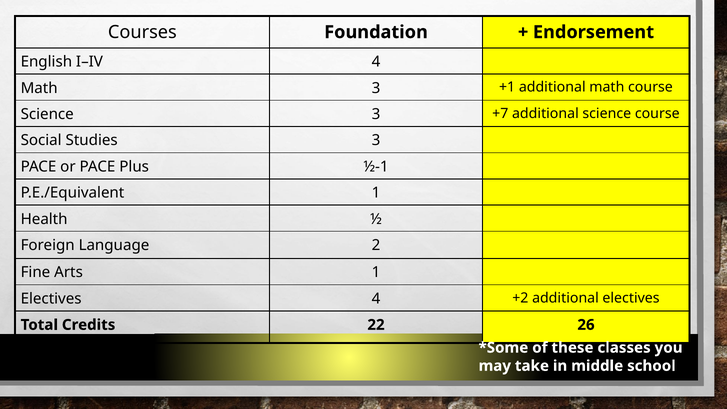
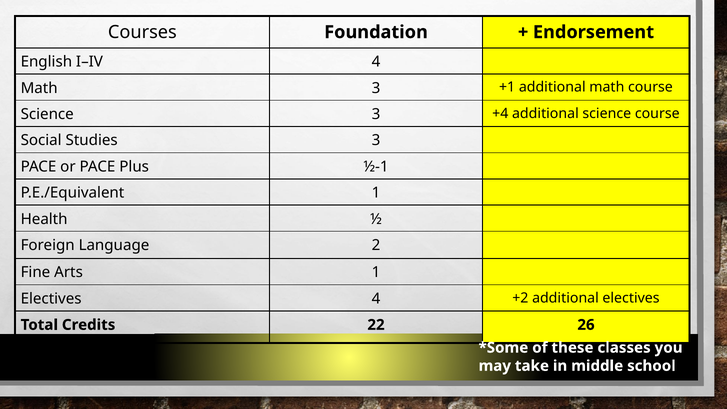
+7: +7 -> +4 (500, 113)
